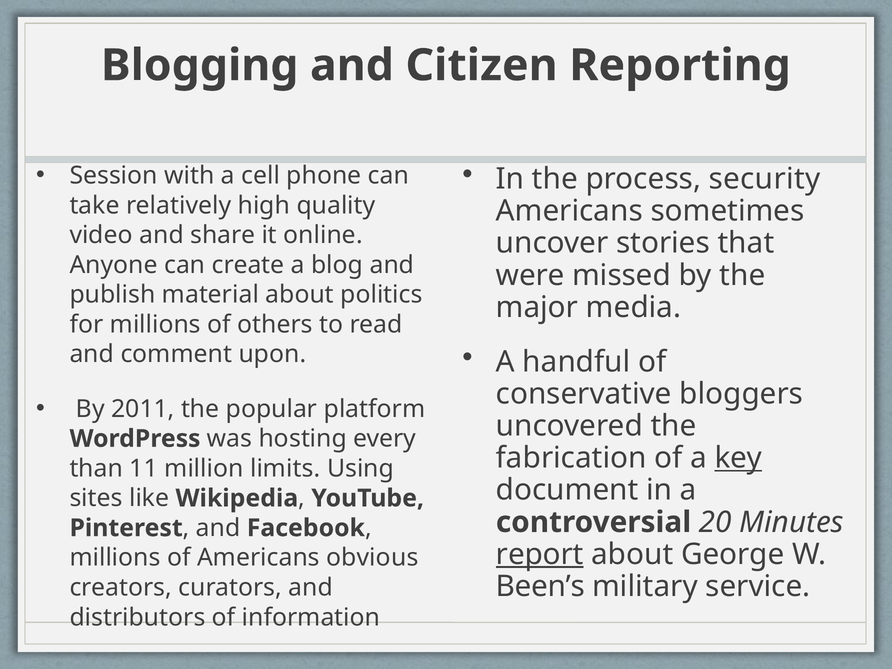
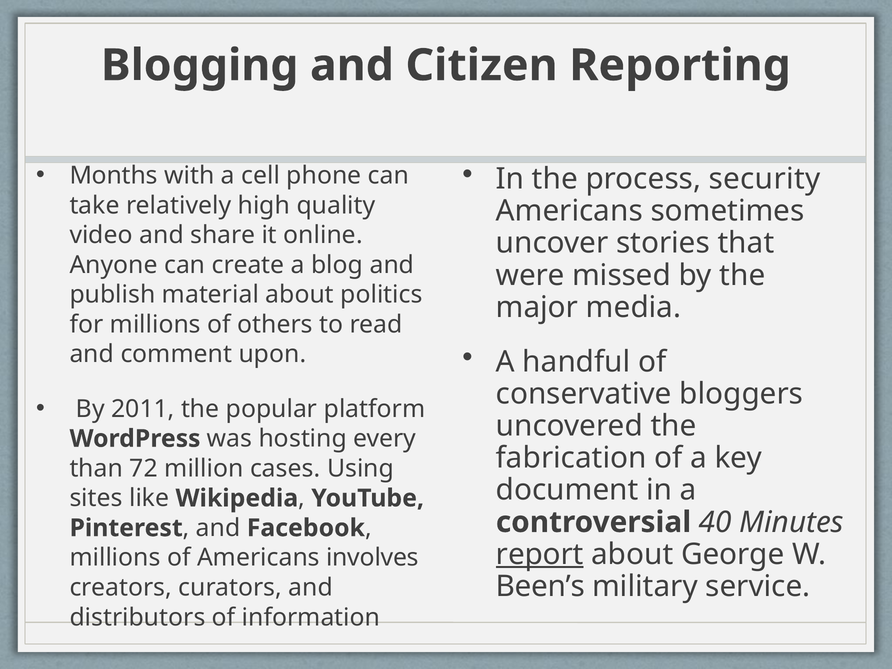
Session: Session -> Months (114, 176)
key underline: present -> none (738, 458)
11: 11 -> 72 (144, 468)
limits: limits -> cases (285, 468)
20: 20 -> 40 (715, 522)
obvious: obvious -> involves (373, 558)
